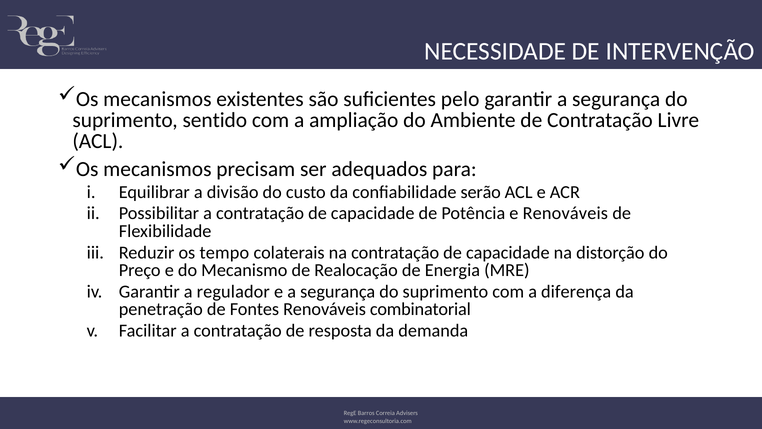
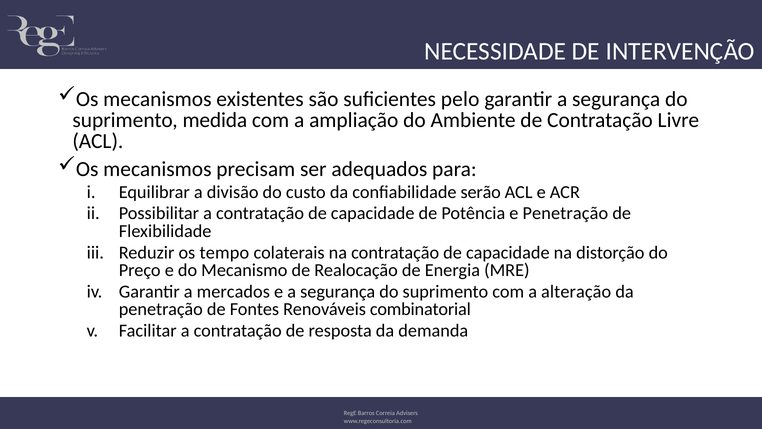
sentido: sentido -> medida (215, 120)
e Renováveis: Renováveis -> Penetração (565, 213)
regulador: regulador -> mercados (233, 291)
diferença: diferença -> alteração (576, 291)
